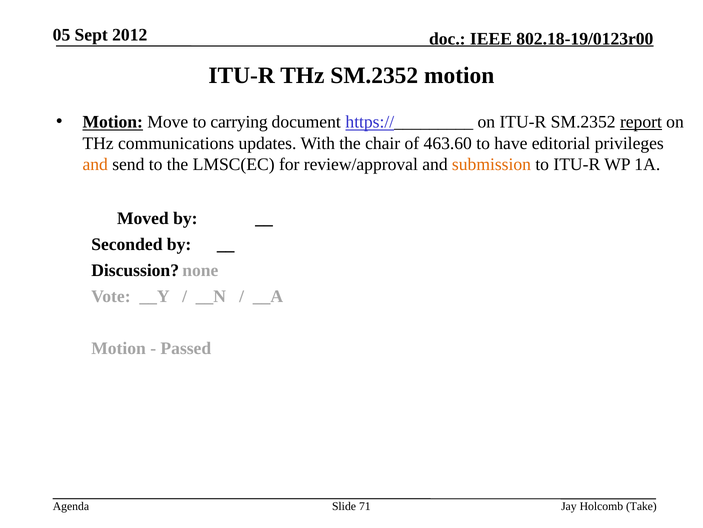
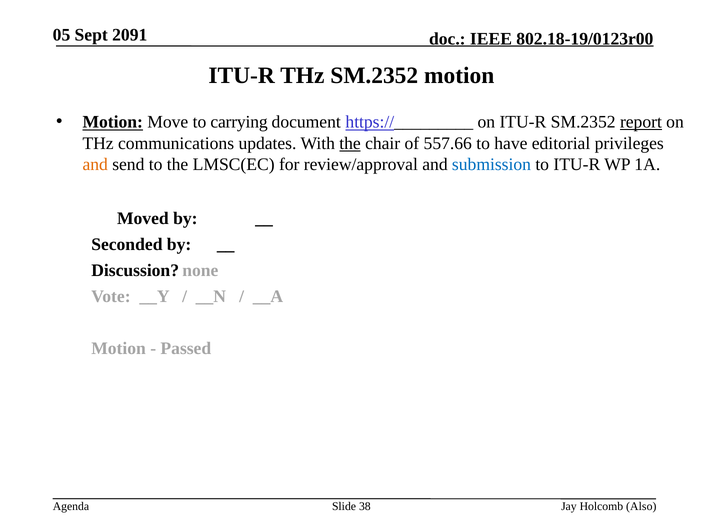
2012: 2012 -> 2091 (130, 35)
the underline: none -> present (350, 143)
463.60: 463.60 -> 557.66 (448, 143)
submission colour: orange -> blue (491, 164)
71: 71 -> 38 (365, 506)
Take: Take -> Also (641, 506)
